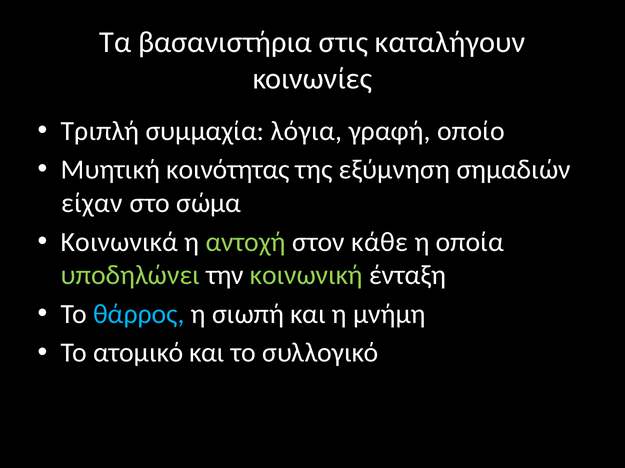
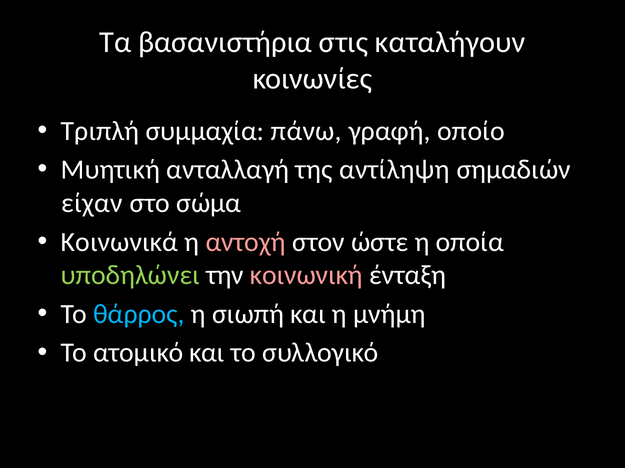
λόγια: λόγια -> πάνω (306, 131)
κοινότητας: κοινότητας -> ανταλλαγή (228, 170)
εξύμνηση: εξύμνηση -> αντίληψη (394, 170)
αντοχή colour: light green -> pink (246, 242)
κάθε: κάθε -> ώστε (380, 242)
κοινωνική colour: light green -> pink (306, 276)
